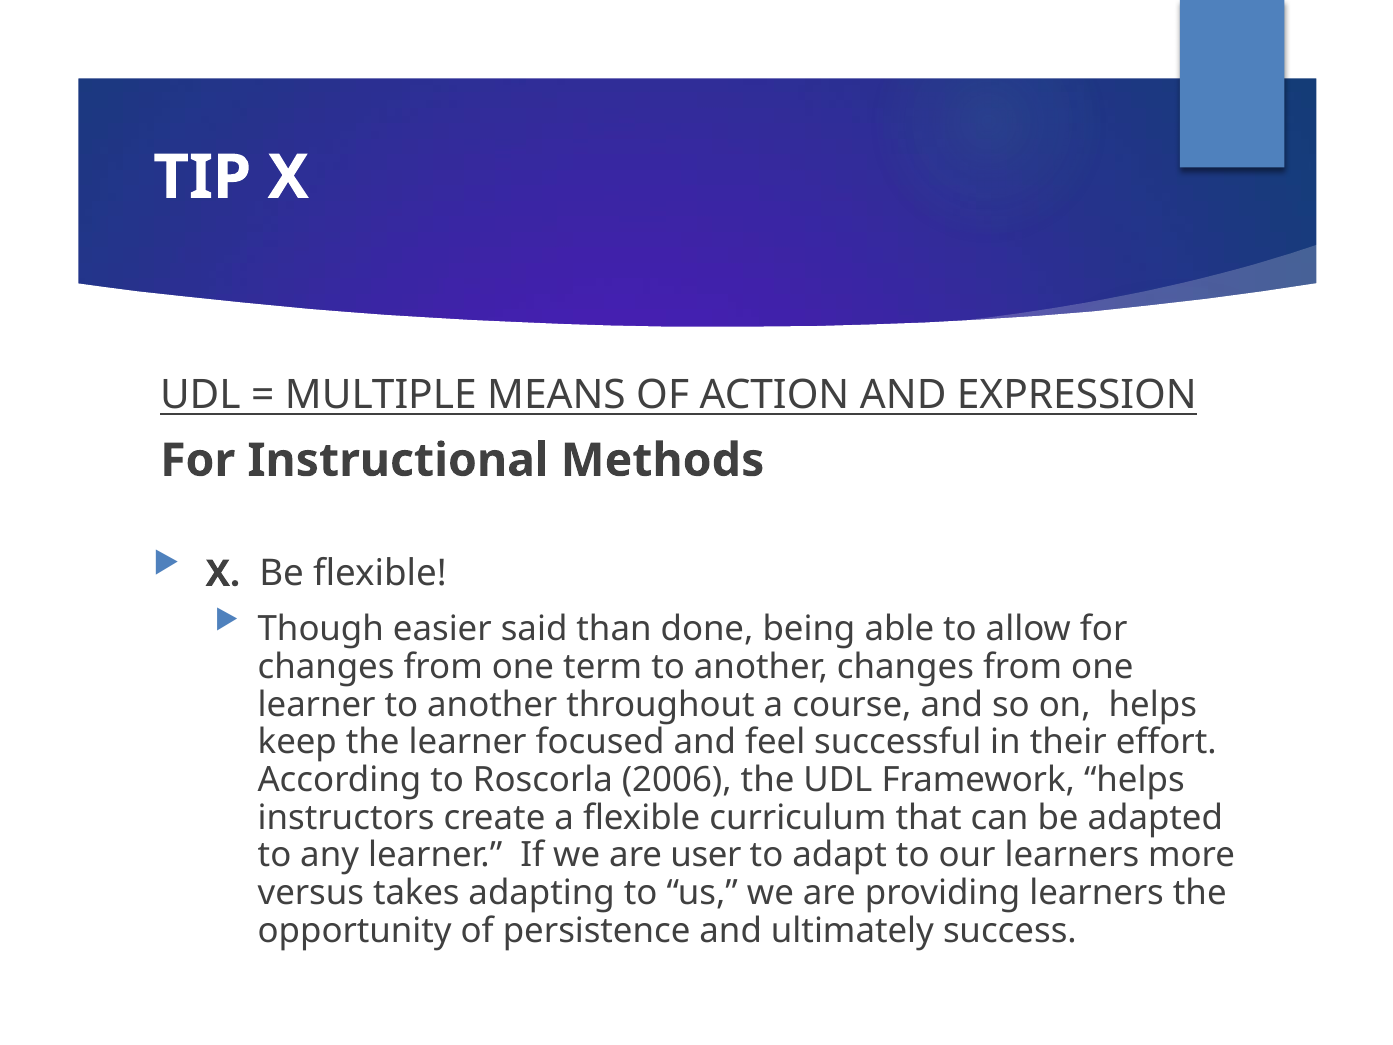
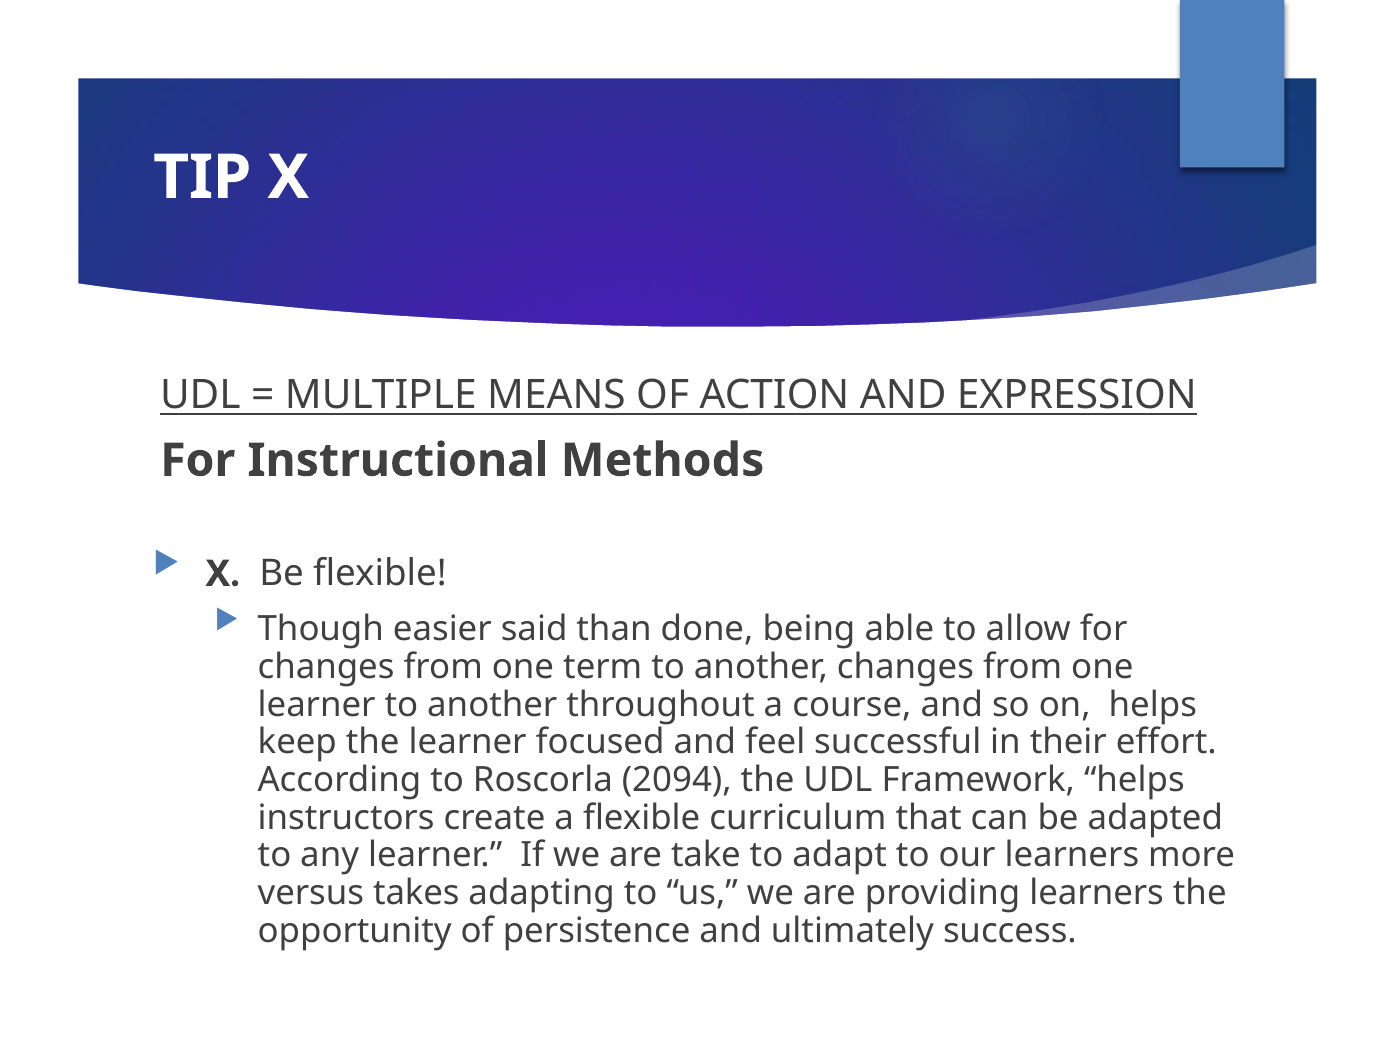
2006: 2006 -> 2094 (677, 780)
user: user -> take (706, 855)
